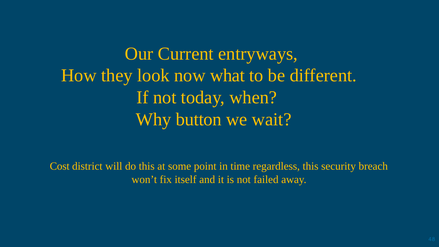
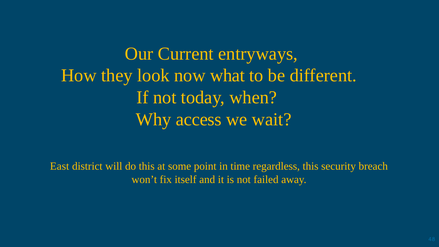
button: button -> access (199, 119)
Cost: Cost -> East (60, 166)
